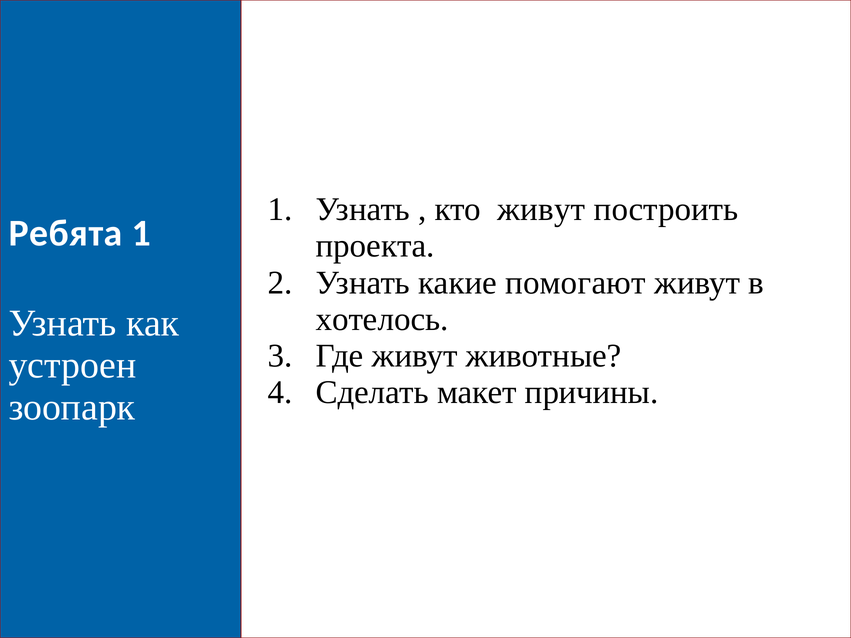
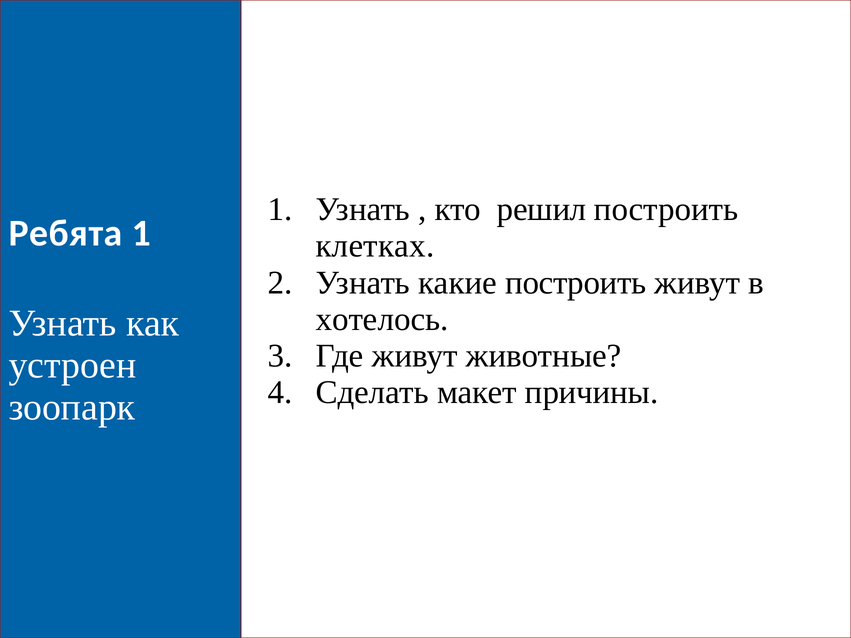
кто живут: живут -> решил (542, 210)
проекта: проекта -> клетках (375, 246)
какие помогают: помогают -> построить (576, 283)
